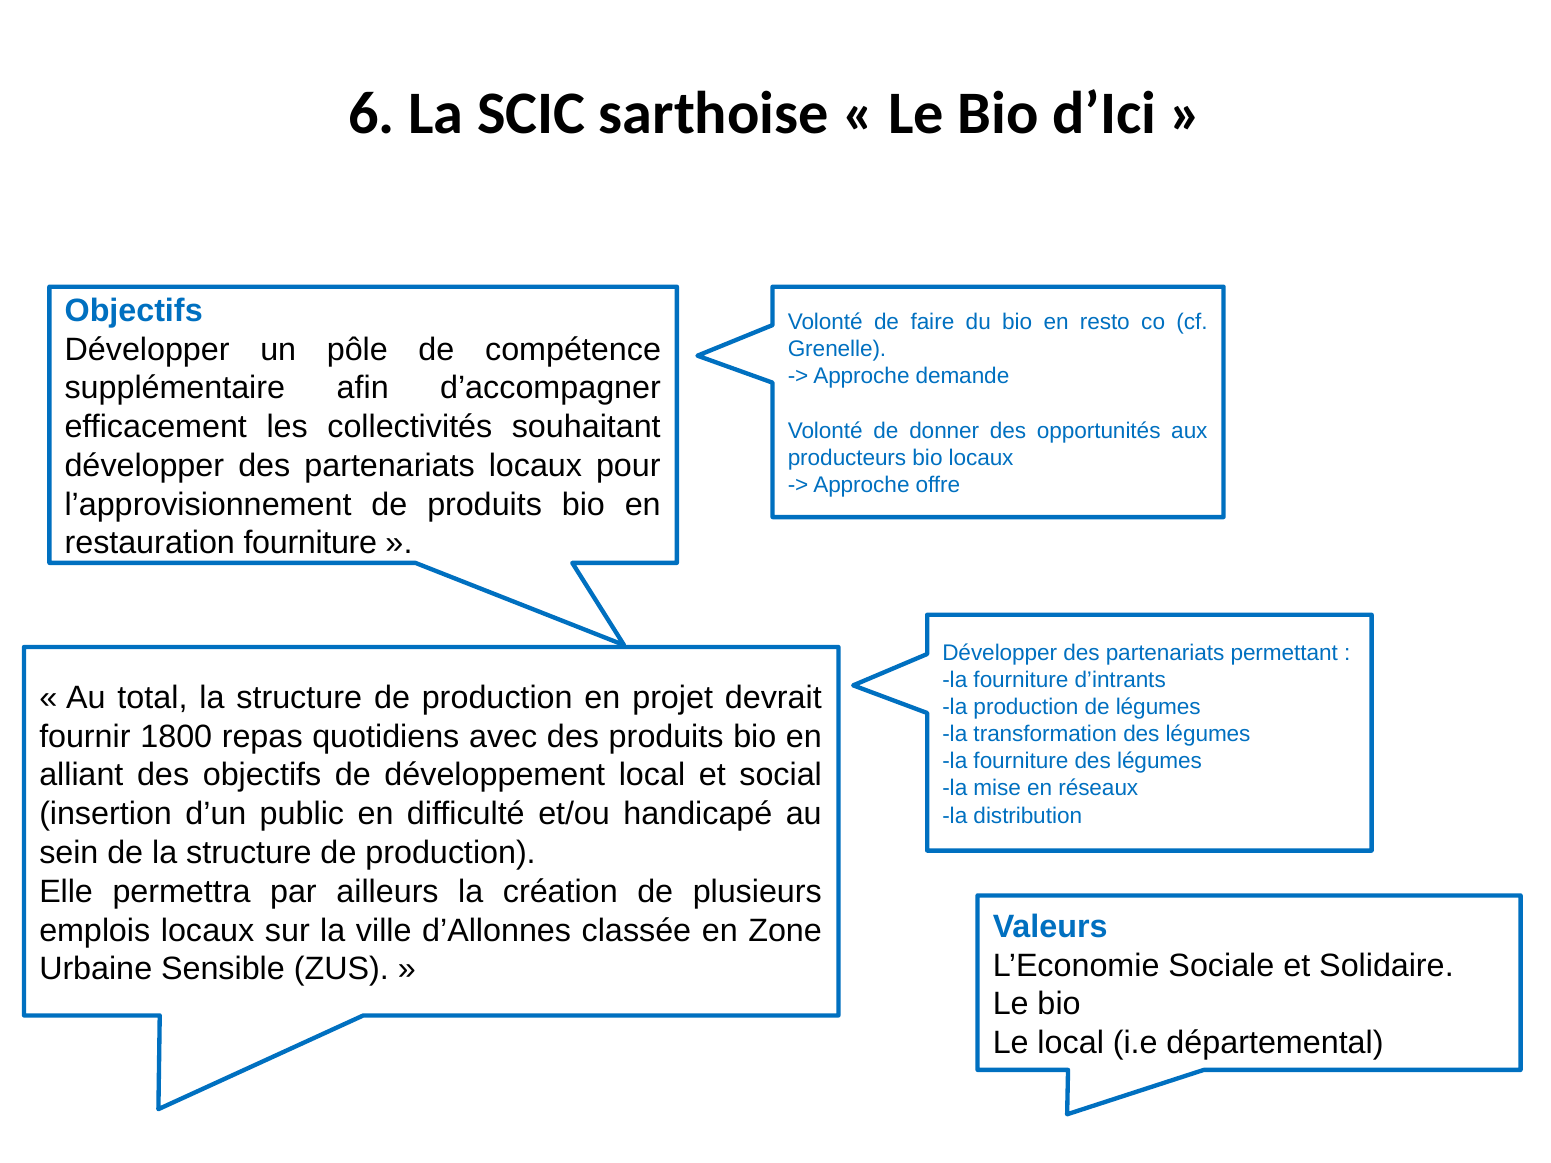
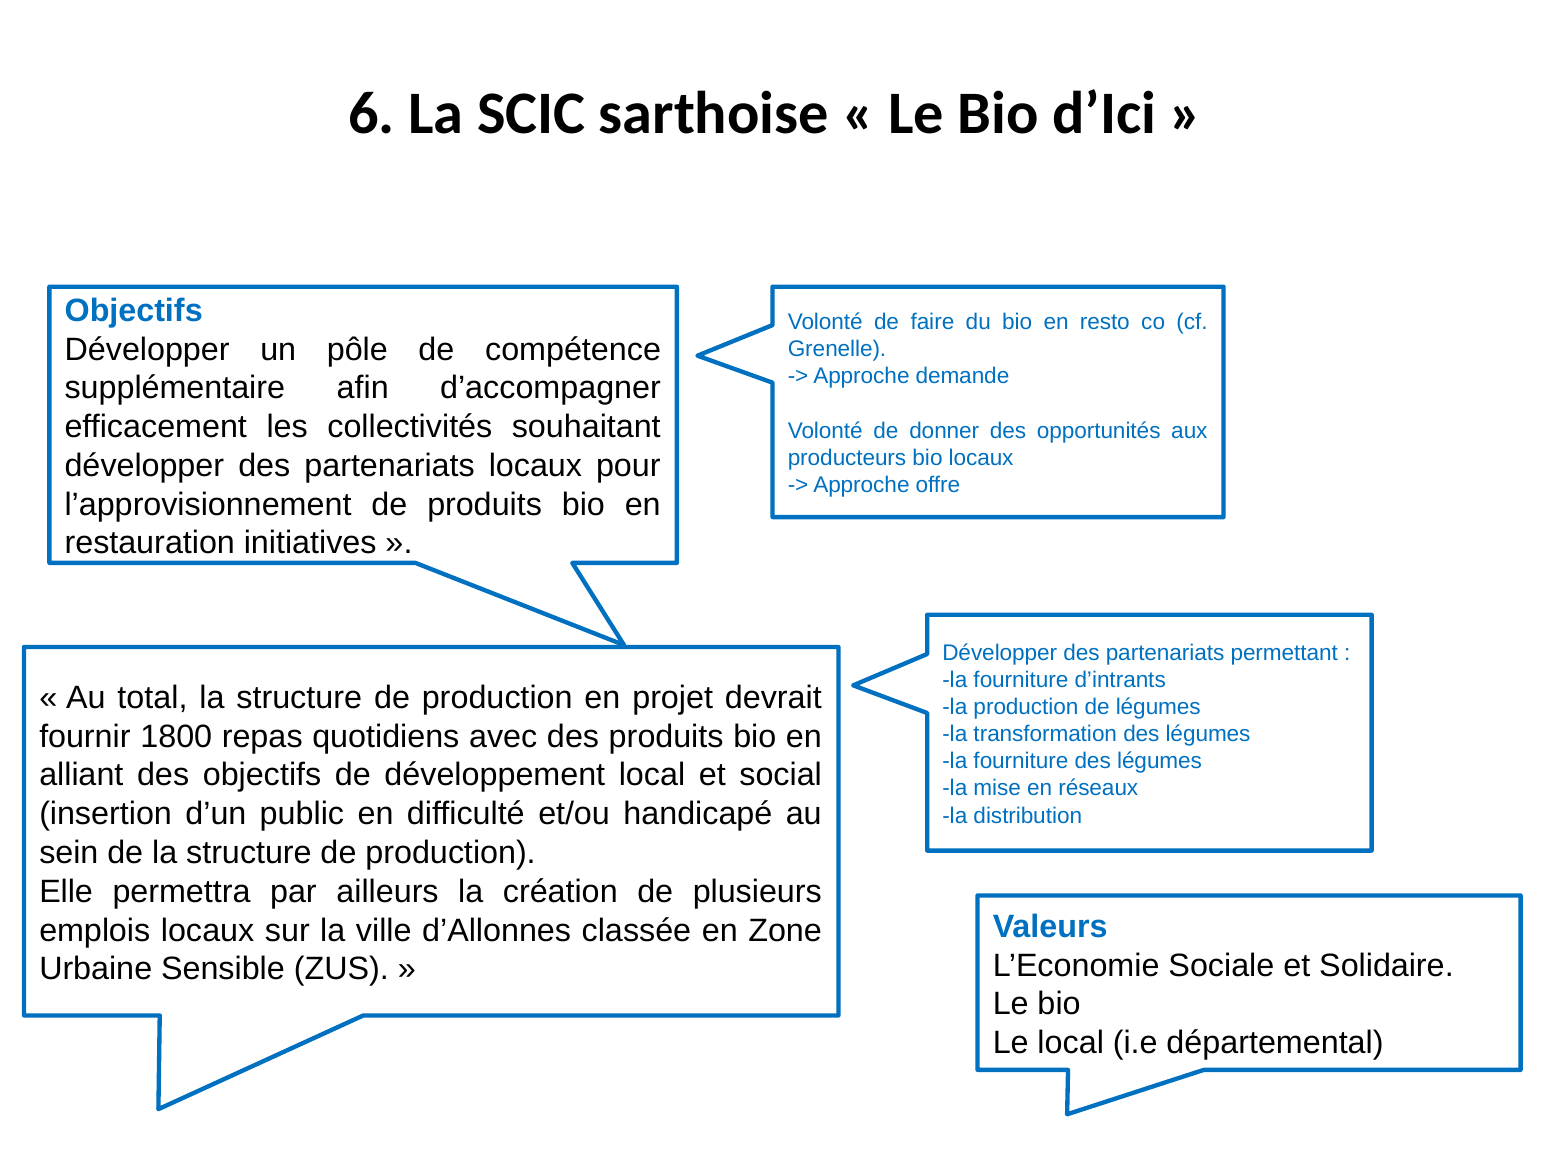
restauration fourniture: fourniture -> initiatives (310, 543)
